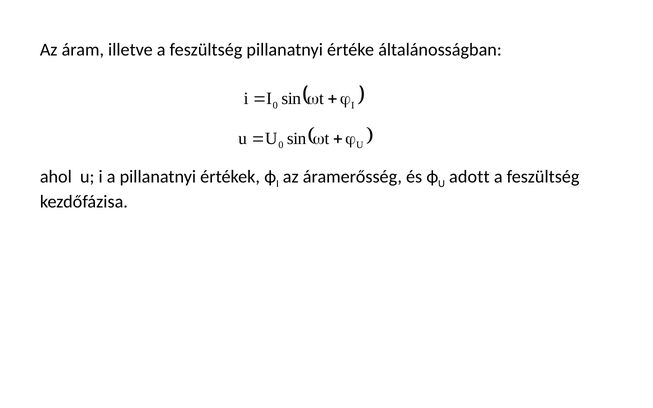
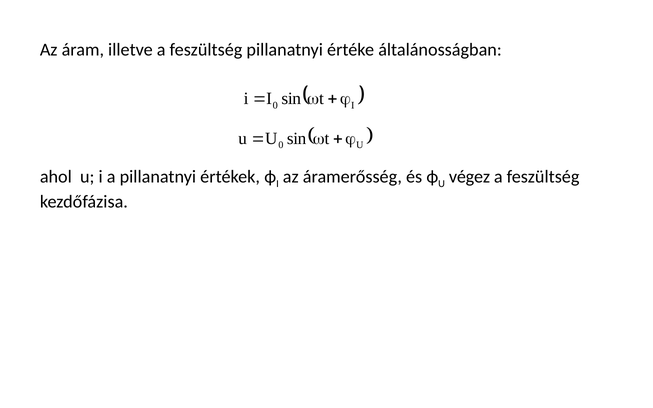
adott: adott -> végez (470, 177)
